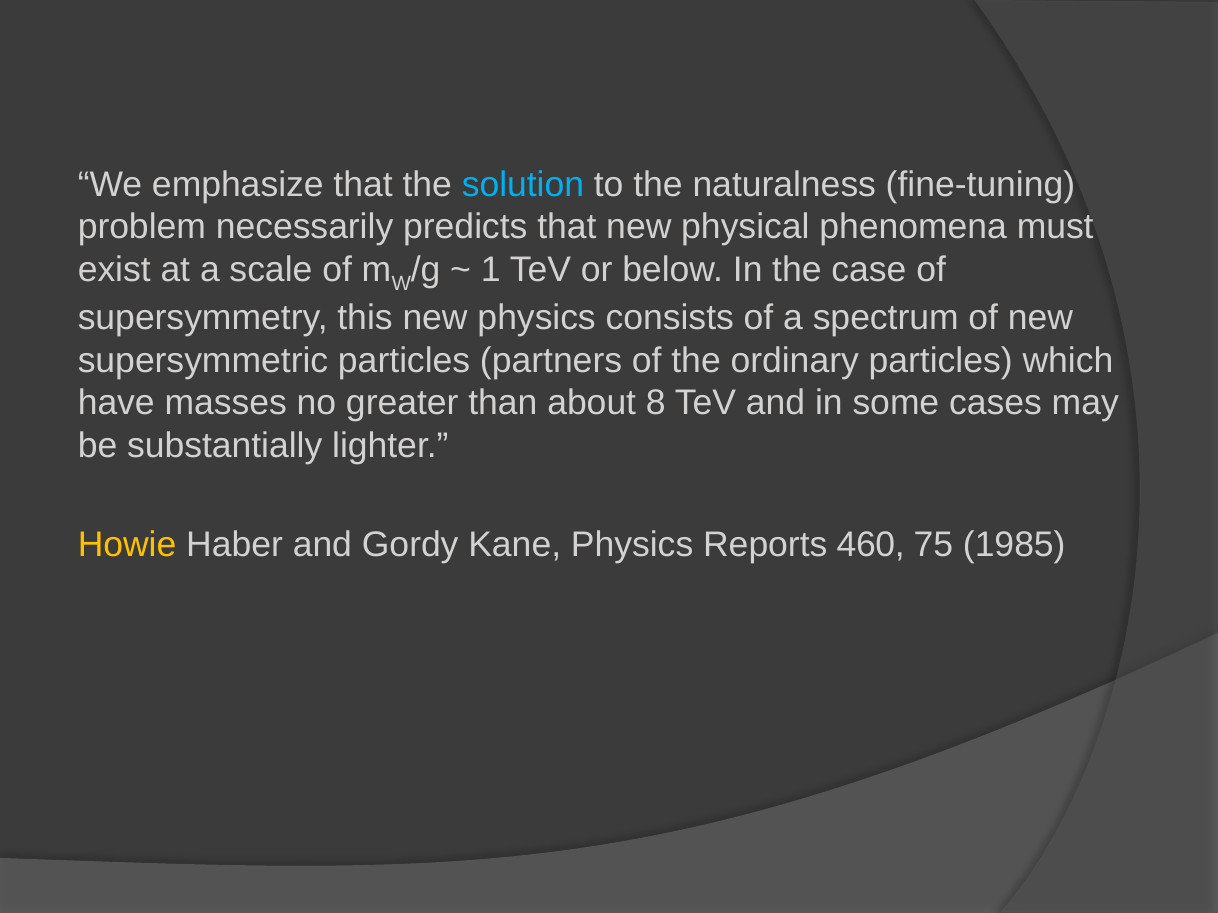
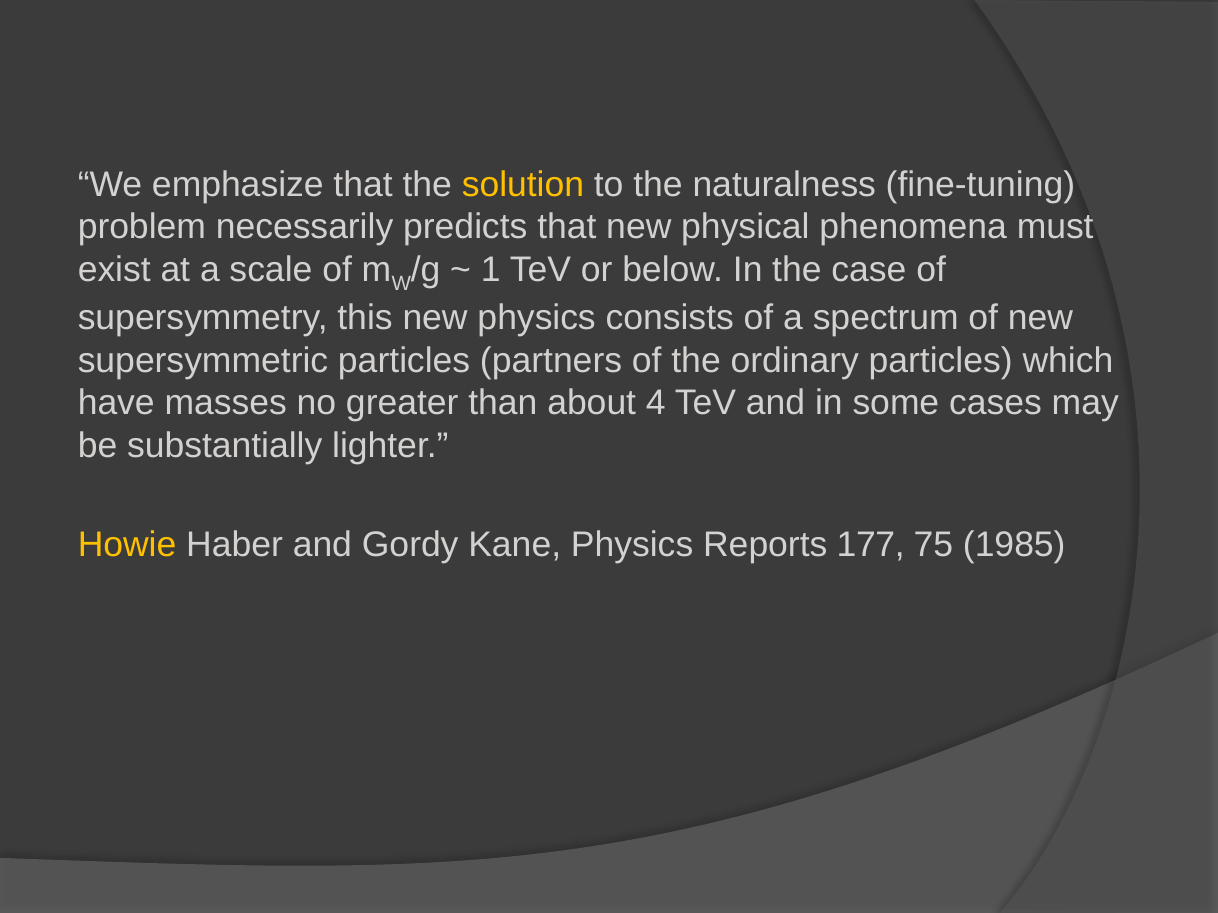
solution colour: light blue -> yellow (523, 184)
8: 8 -> 4 (656, 403)
460: 460 -> 177 (871, 545)
